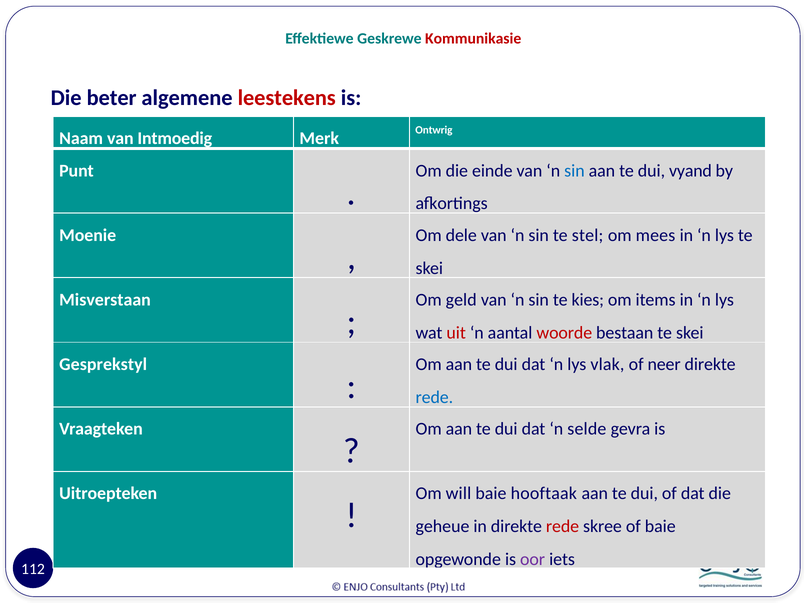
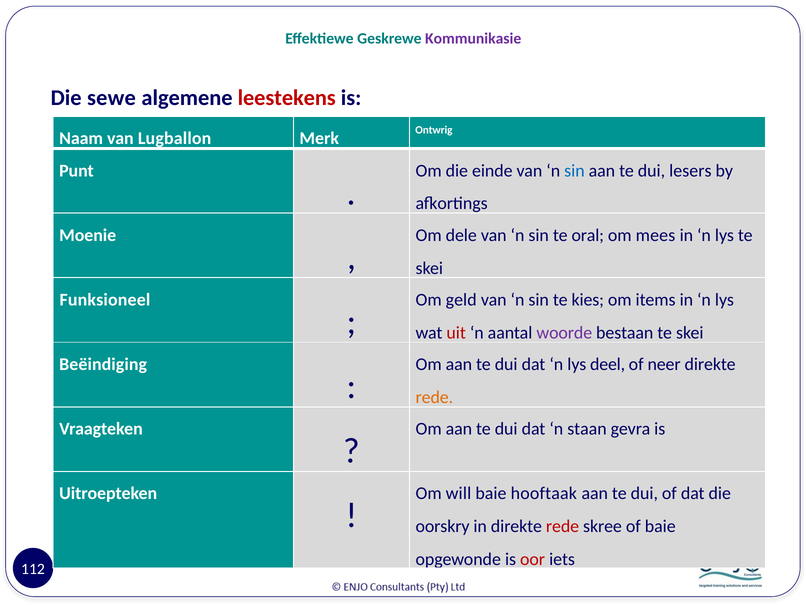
Kommunikasie colour: red -> purple (473, 39)
beter: beter -> sewe (111, 98)
Intmoedig: Intmoedig -> Lugballon (175, 138)
vyand: vyand -> lesers (690, 171)
stel: stel -> oral (588, 235)
Misverstaan: Misverstaan -> Funksioneel (105, 300)
woorde colour: red -> purple (564, 332)
Gesprekstyl: Gesprekstyl -> Beëindiging (103, 364)
vlak: vlak -> deel (608, 364)
rede colour: blue -> orange (434, 397)
selde: selde -> staan (587, 429)
geheue: geheue -> oorskry (443, 526)
oor colour: purple -> red (533, 559)
